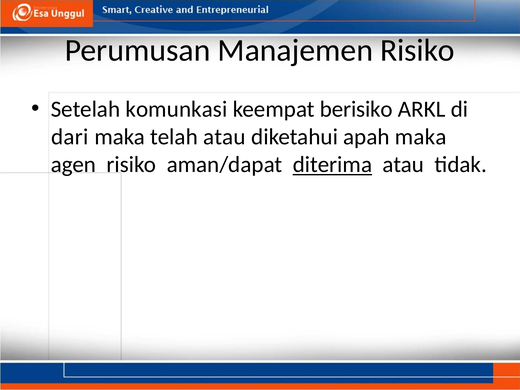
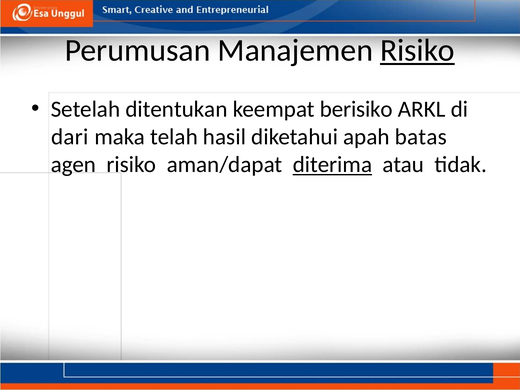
Risiko underline: none -> present (417, 50)
komunkasi: komunkasi -> ditentukan (176, 109)
telah atau: atau -> hasil (224, 137)
apah maka: maka -> batas (421, 137)
